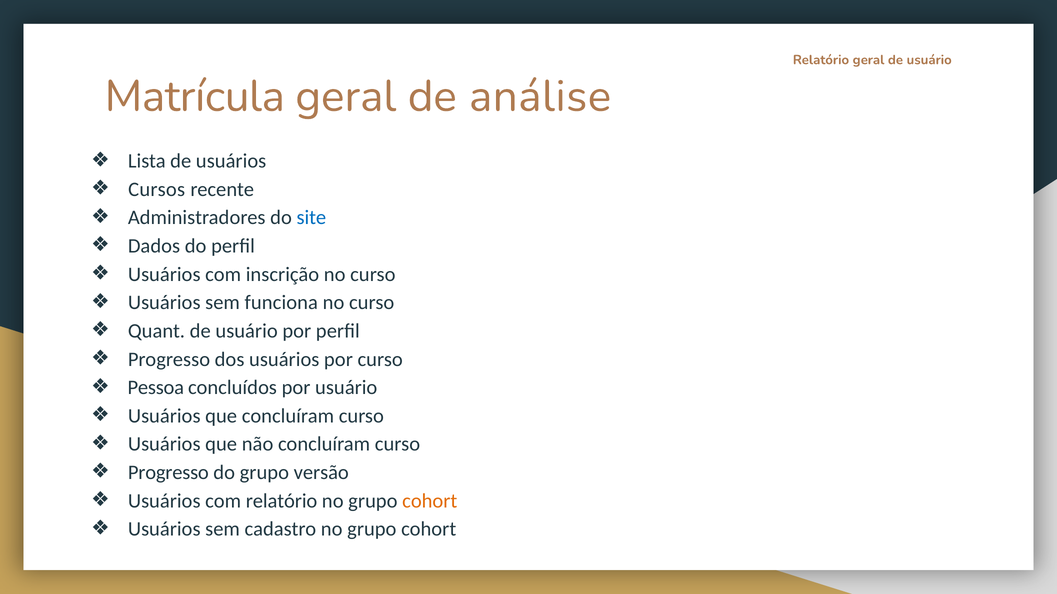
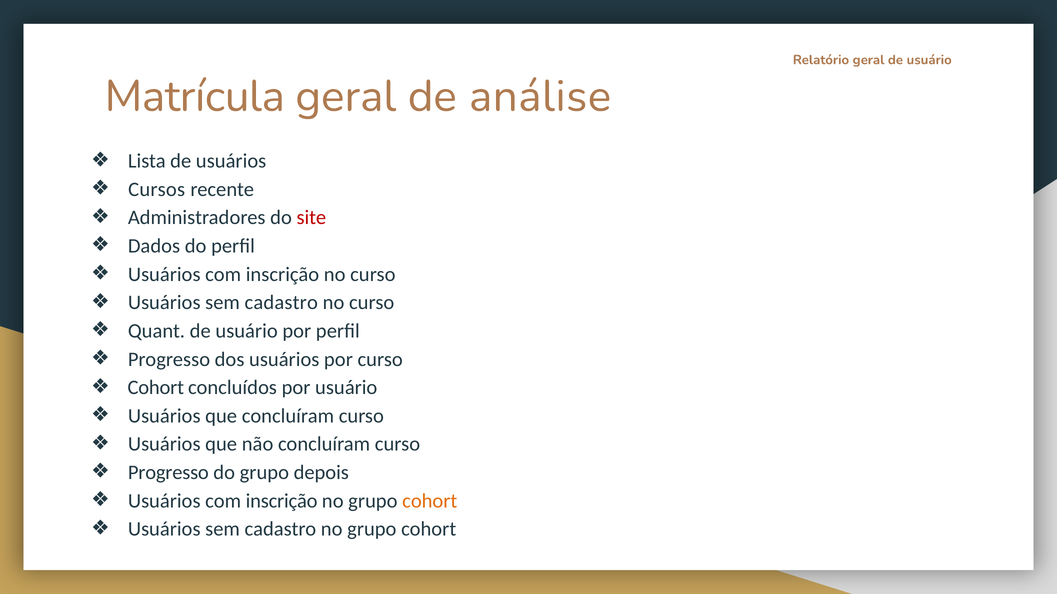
site colour: blue -> red (311, 218)
funciona: funciona -> cadastro (281, 303)
Pessoa: Pessoa -> Cohort (156, 388)
versão: versão -> depois (321, 473)
relatório: relatório -> inscrição (282, 501)
